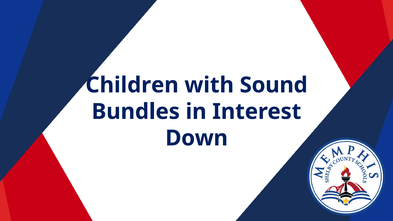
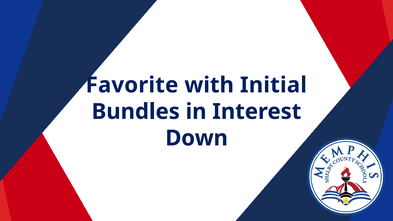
Children: Children -> Favorite (132, 85)
Sound: Sound -> Initial (273, 85)
